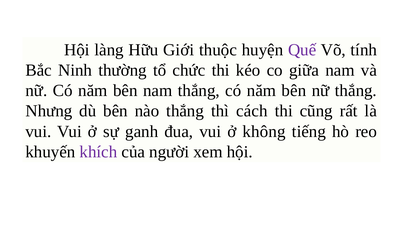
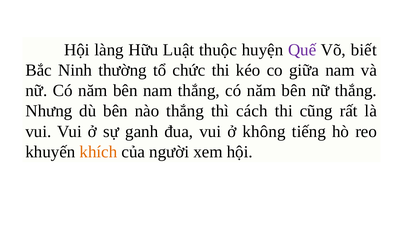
Giới: Giới -> Luật (179, 50)
tính: tính -> biết (364, 50)
khích colour: purple -> orange (98, 152)
